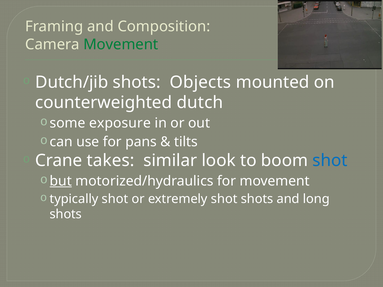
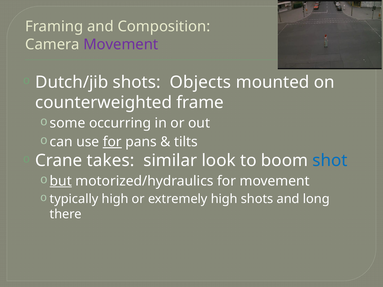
Movement colour: green -> purple (121, 44)
dutch: dutch -> frame (200, 103)
exposure: exposure -> occurring (120, 123)
for underline: none -> present (112, 142)
typically shot: shot -> high (115, 199)
extremely shot: shot -> high (224, 199)
shots: shots -> there (66, 214)
